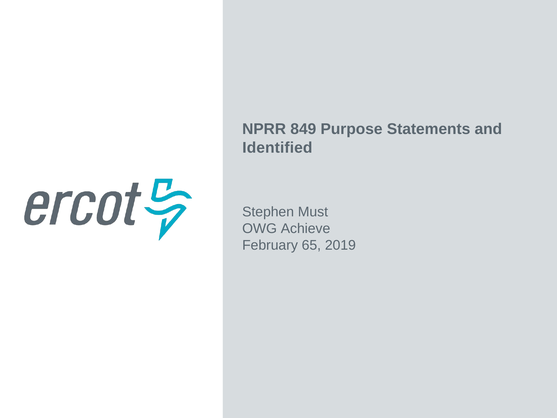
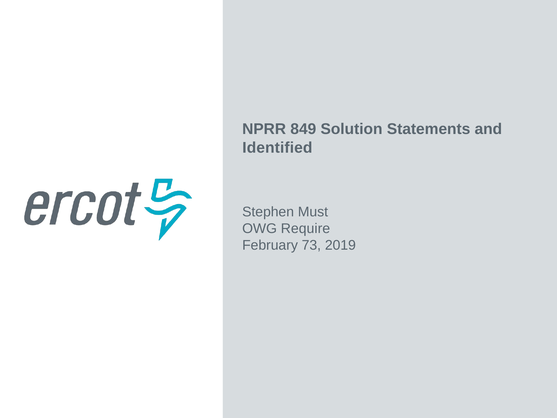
Purpose: Purpose -> Solution (352, 129)
Achieve: Achieve -> Require (305, 228)
65: 65 -> 73 (311, 245)
